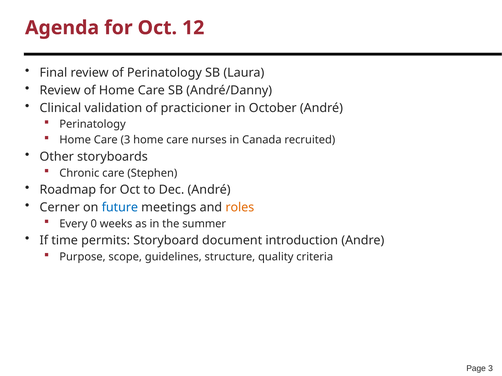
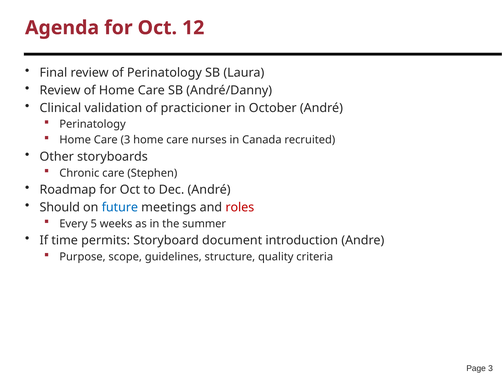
Cerner: Cerner -> Should (60, 208)
roles colour: orange -> red (240, 208)
0: 0 -> 5 (94, 224)
